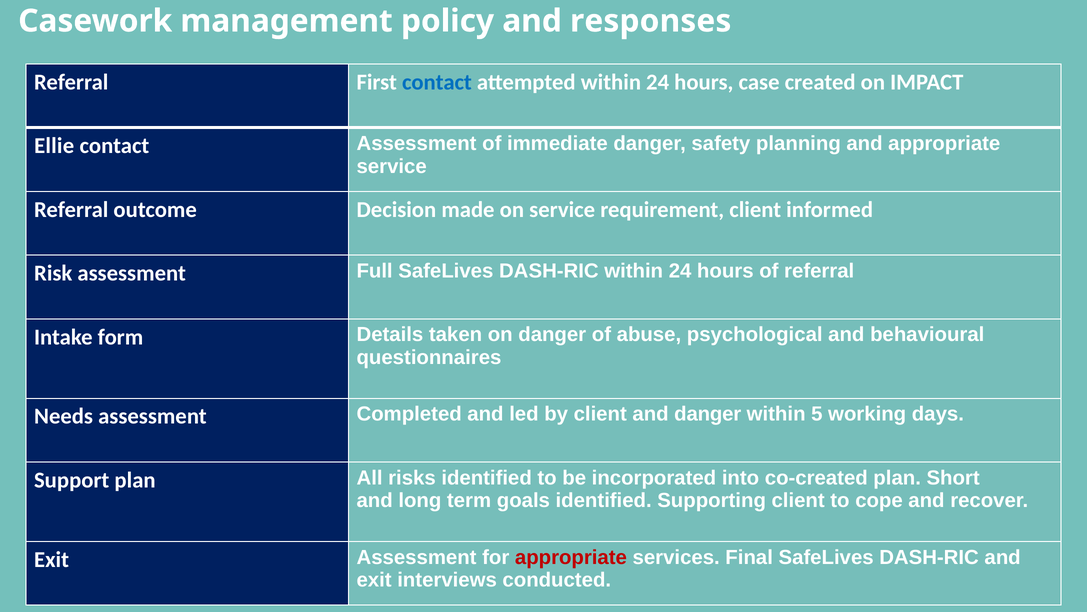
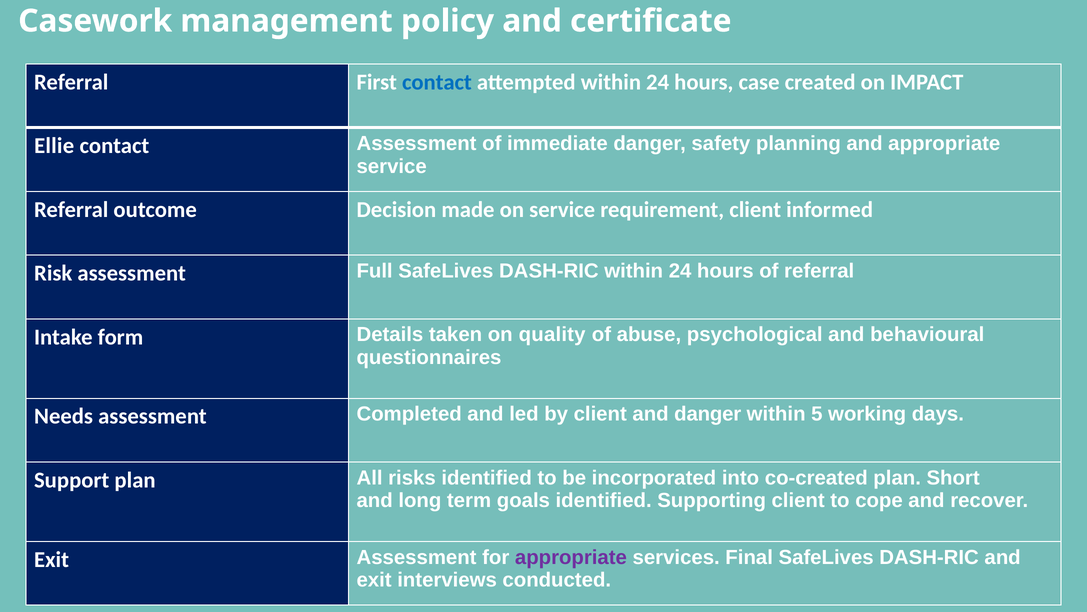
responses: responses -> certificate (651, 21)
on danger: danger -> quality (552, 334)
appropriate colour: red -> purple (571, 557)
